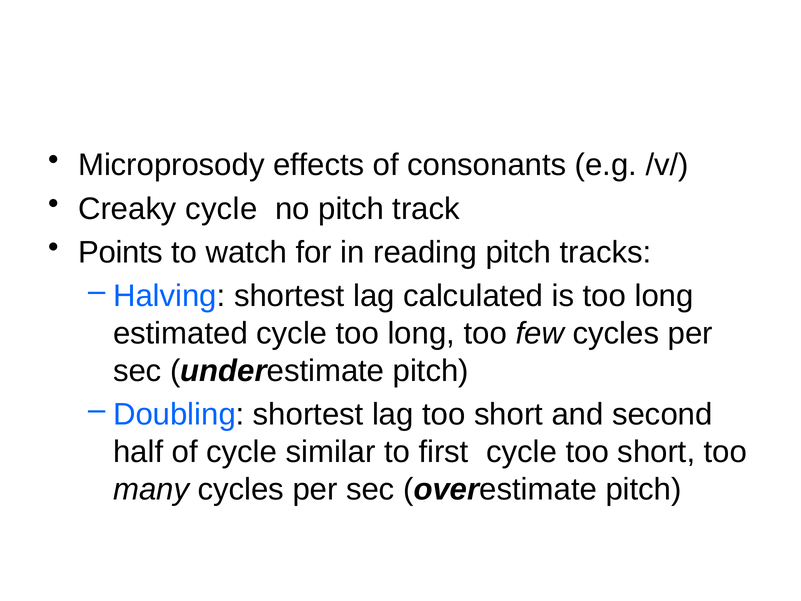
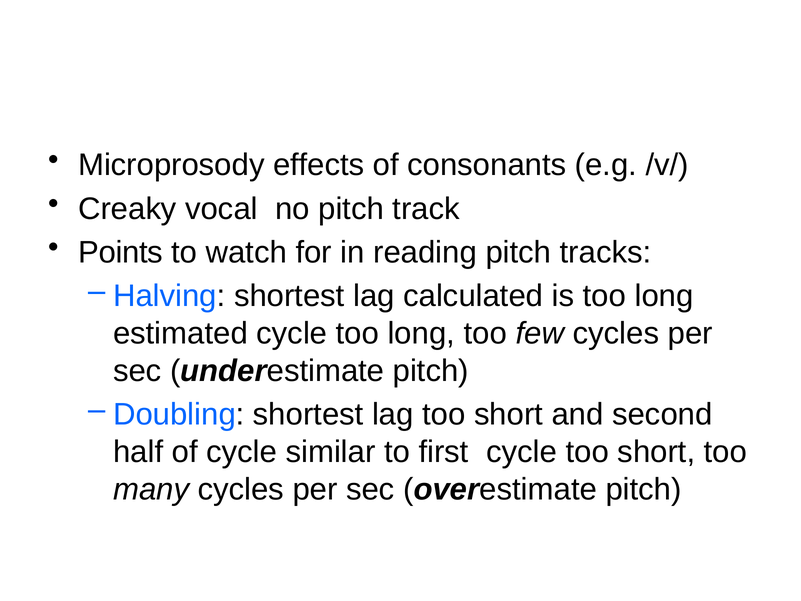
Creaky cycle: cycle -> vocal (221, 209)
